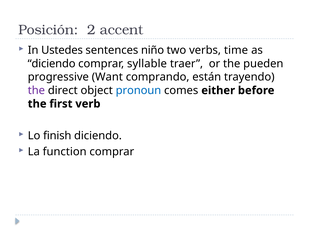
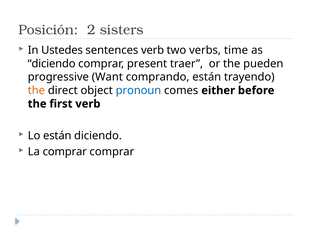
accent: accent -> sisters (122, 30)
sentences niño: niño -> verb (153, 50)
syllable: syllable -> present (147, 64)
the colour: purple -> orange (36, 90)
Lo finish: finish -> están (57, 136)
La function: function -> comprar (65, 152)
